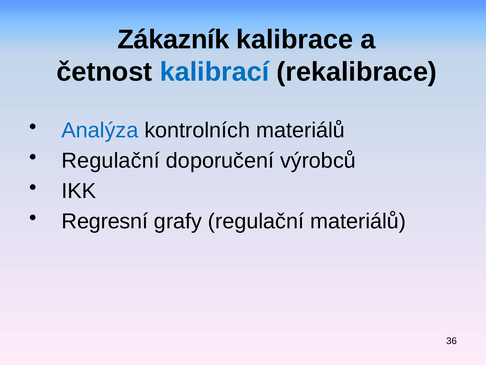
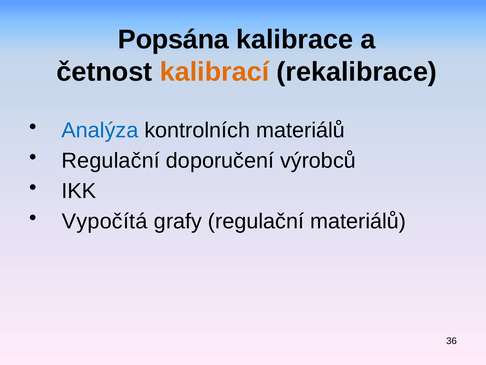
Zákazník: Zákazník -> Popsána (173, 40)
kalibrací colour: blue -> orange (214, 72)
Regresní: Regresní -> Vypočítá (105, 221)
